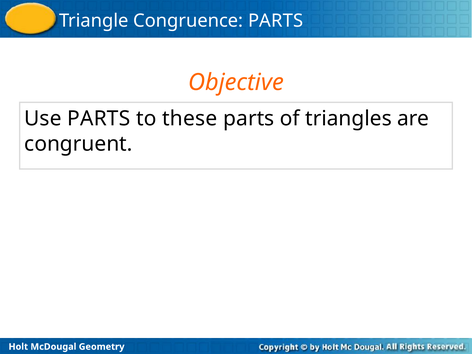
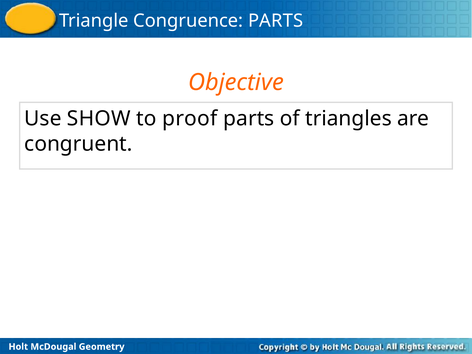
Use PARTS: PARTS -> SHOW (99, 119)
these: these -> proof (190, 119)
